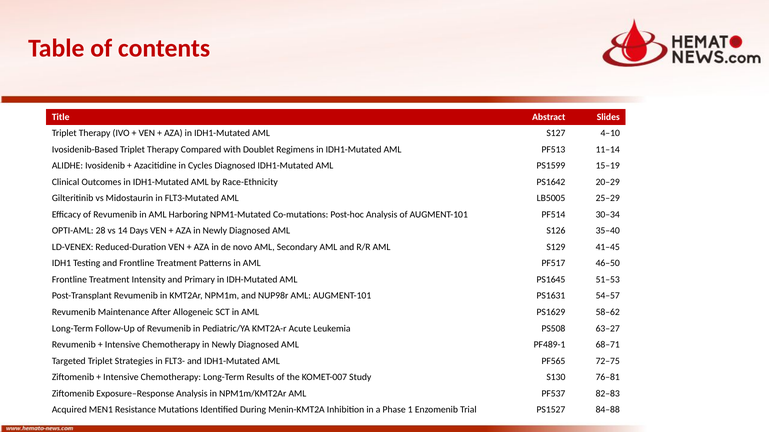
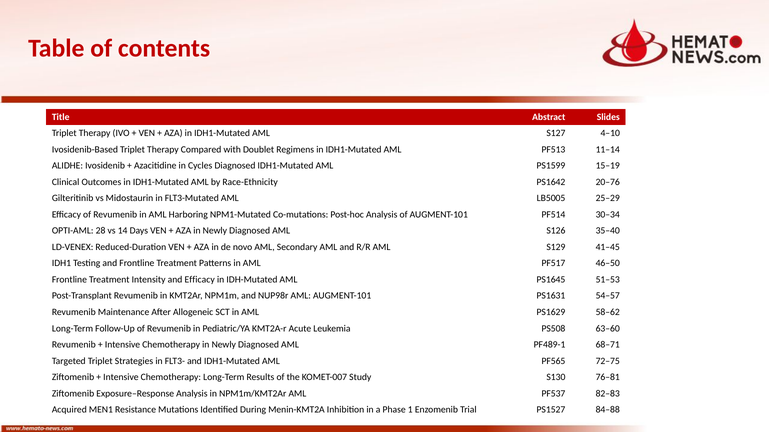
20–29: 20–29 -> 20–76 (608, 182)
and Primary: Primary -> Efficacy (200, 280)
63–27: 63–27 -> 63–60 (608, 329)
